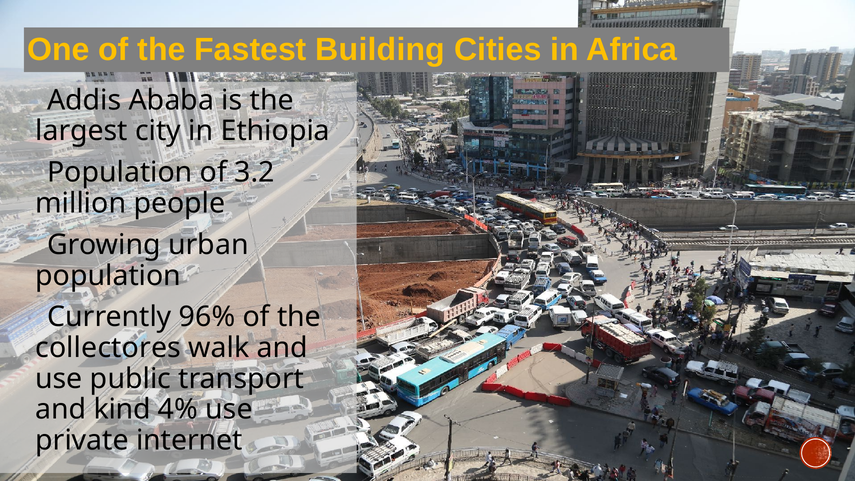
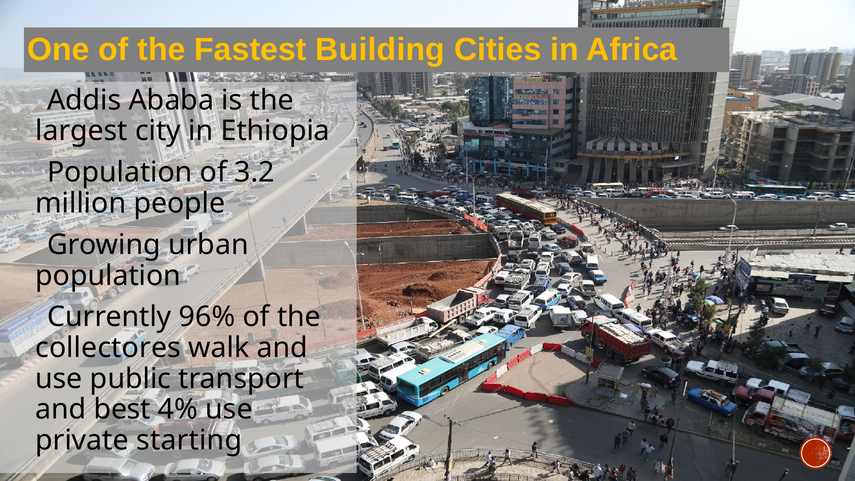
kind: kind -> best (122, 409)
internet: internet -> starting (189, 440)
